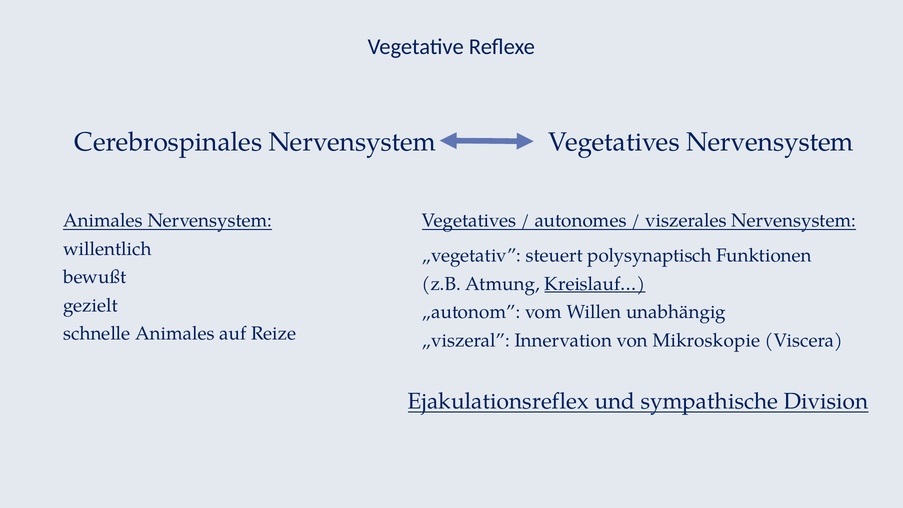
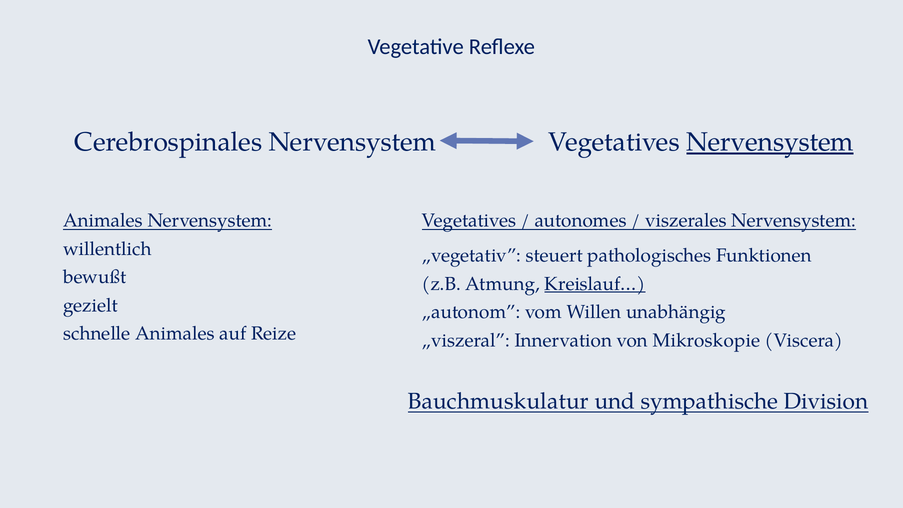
Nervensystem underline: none -> present (770, 142)
polysynaptisch: polysynaptisch -> pathologisches (649, 256)
Ejakulationsreflex: Ejakulationsreflex -> Bauchmuskulatur (498, 401)
